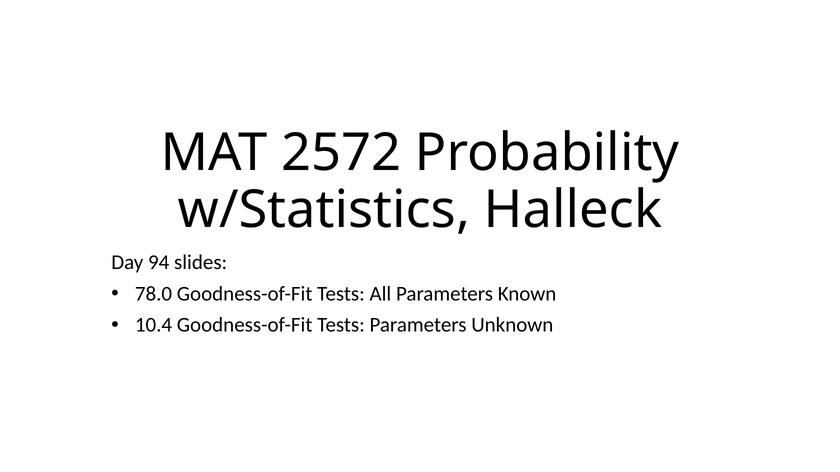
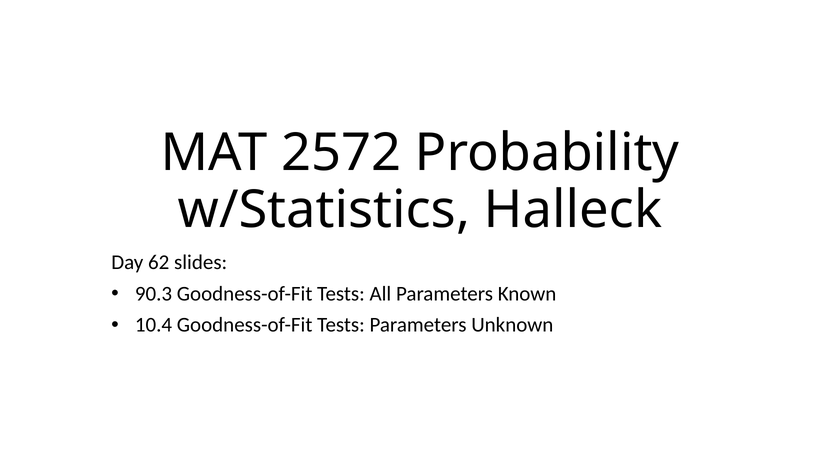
94: 94 -> 62 (159, 263)
78.0: 78.0 -> 90.3 (154, 294)
